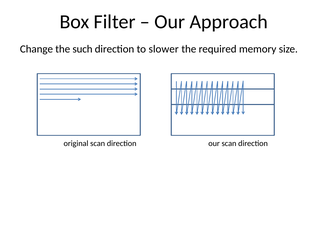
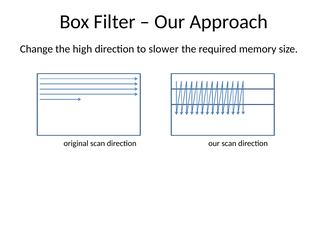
such: such -> high (82, 49)
